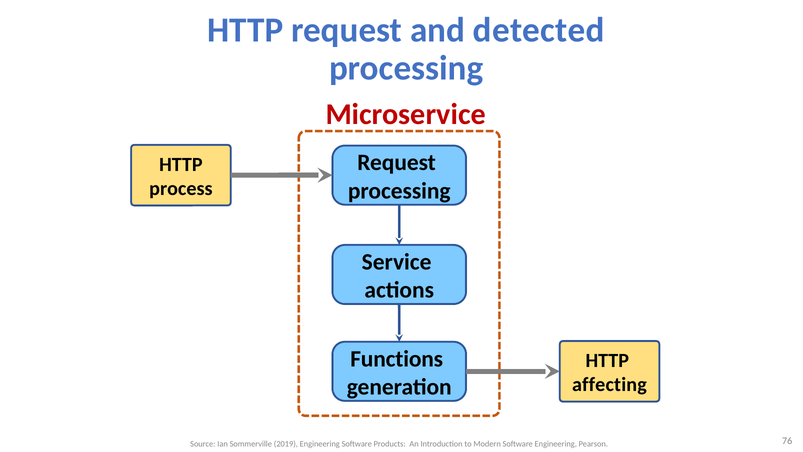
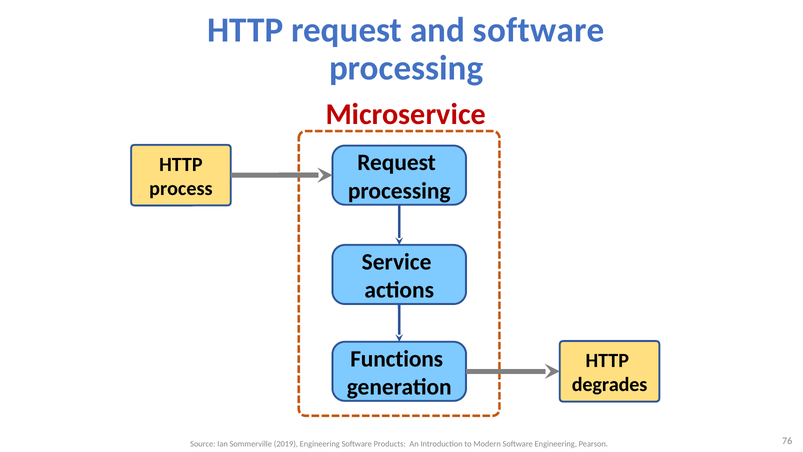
and detected: detected -> software (539, 30)
affecting: affecting -> degrades (610, 384)
